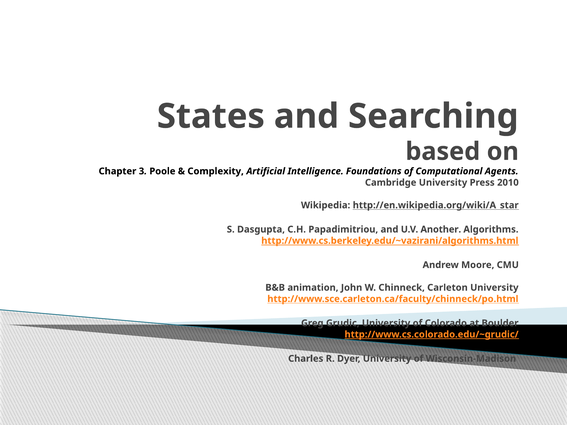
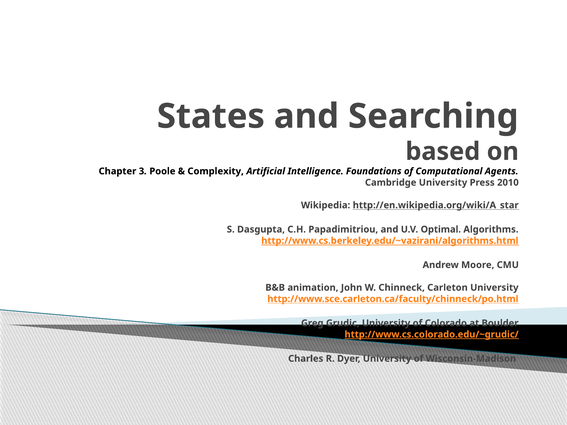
Another: Another -> Optimal (441, 230)
